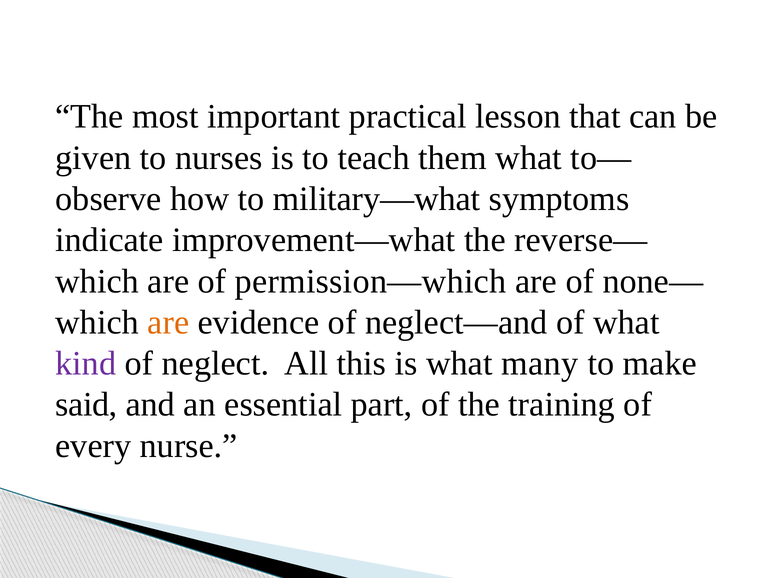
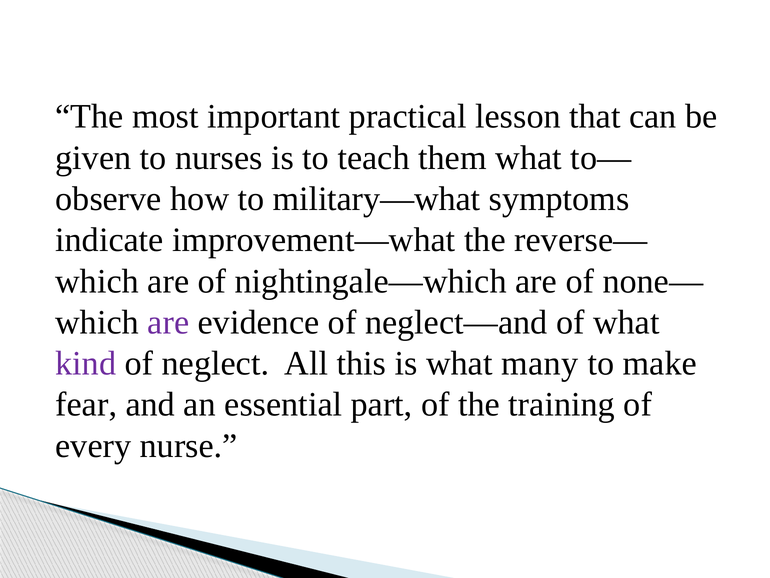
permission—which: permission—which -> nightingale—which (371, 281)
are colour: orange -> purple (168, 322)
said: said -> fear (86, 404)
